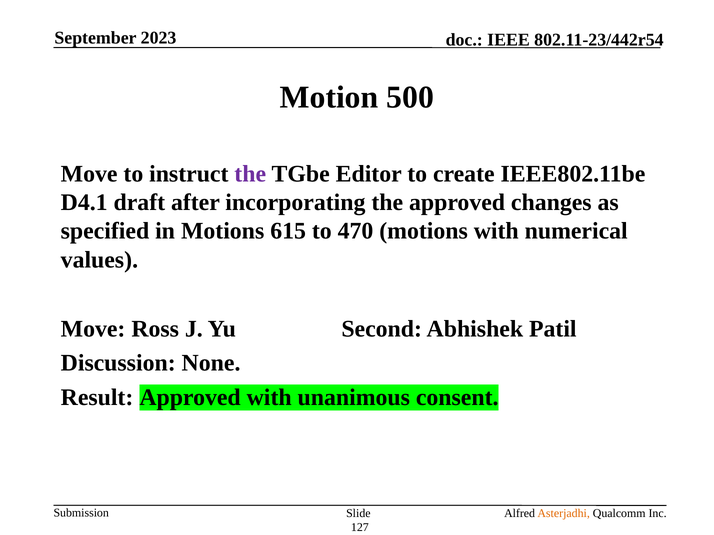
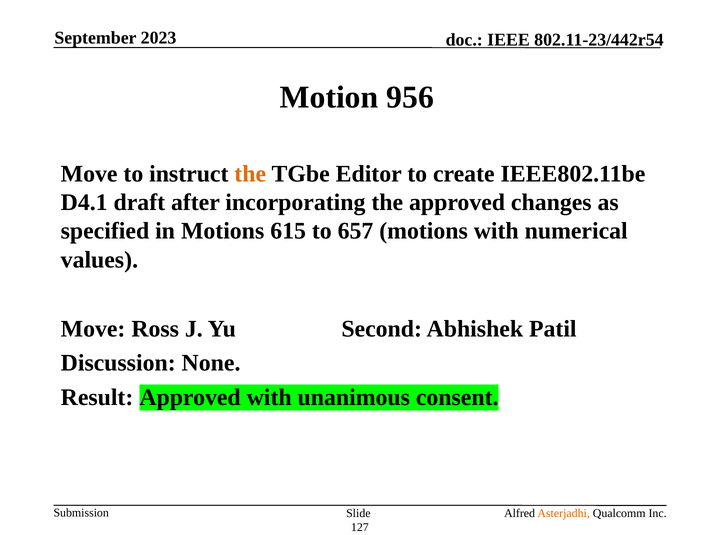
500: 500 -> 956 (410, 97)
the colour: purple -> orange (250, 174)
470: 470 -> 657 (356, 231)
